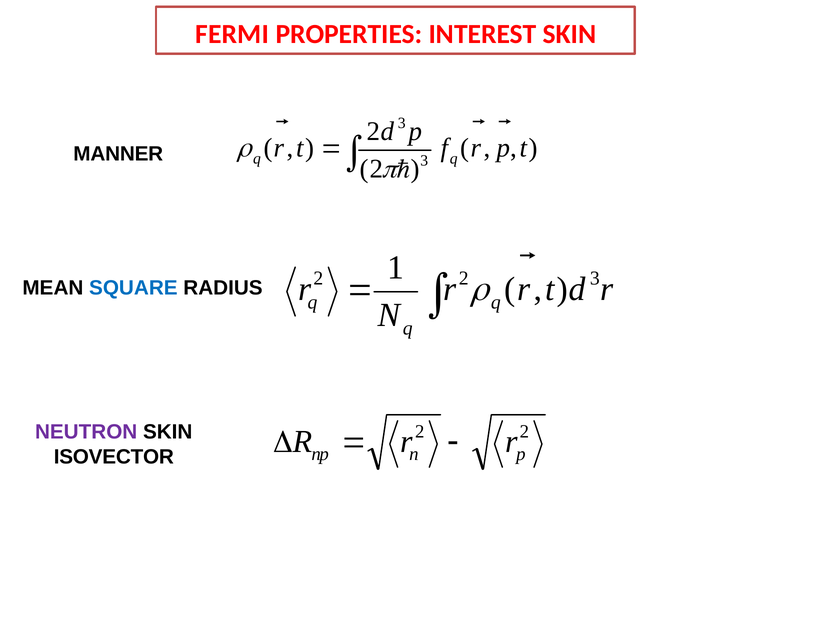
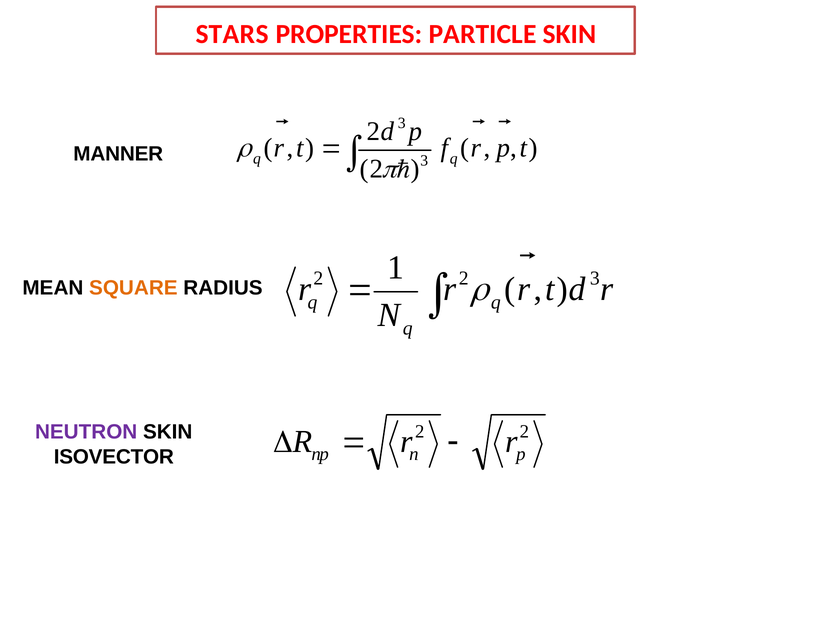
FERMI: FERMI -> STARS (232, 34)
INTEREST: INTEREST -> PARTICLE (483, 34)
SQUARE colour: blue -> orange (133, 288)
